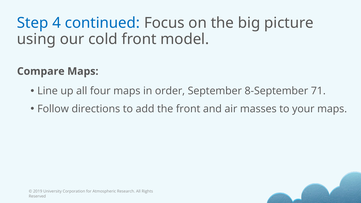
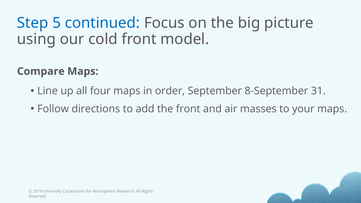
4: 4 -> 5 (57, 23)
71: 71 -> 31 (318, 91)
